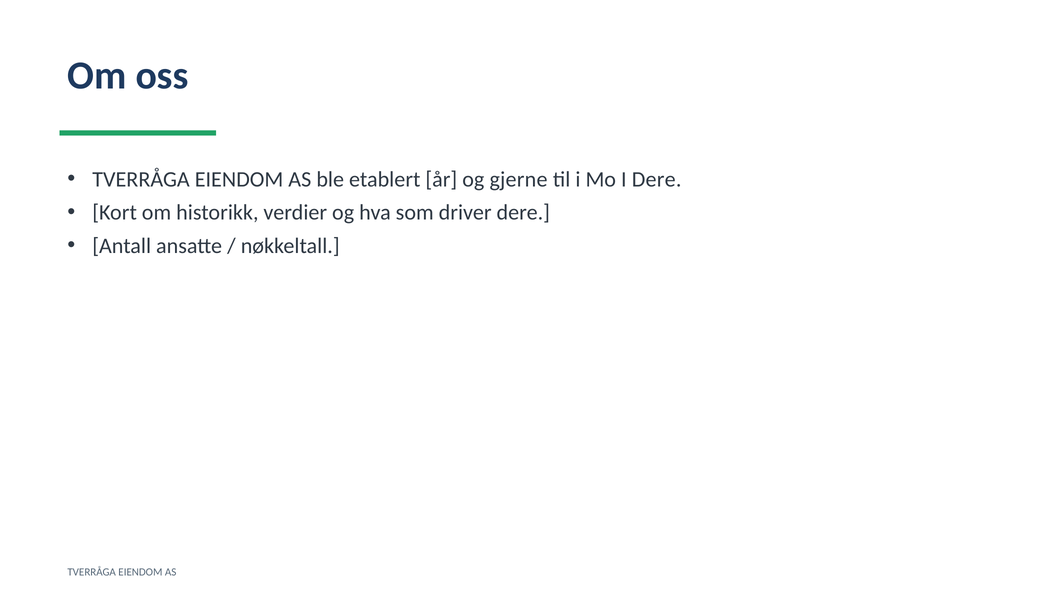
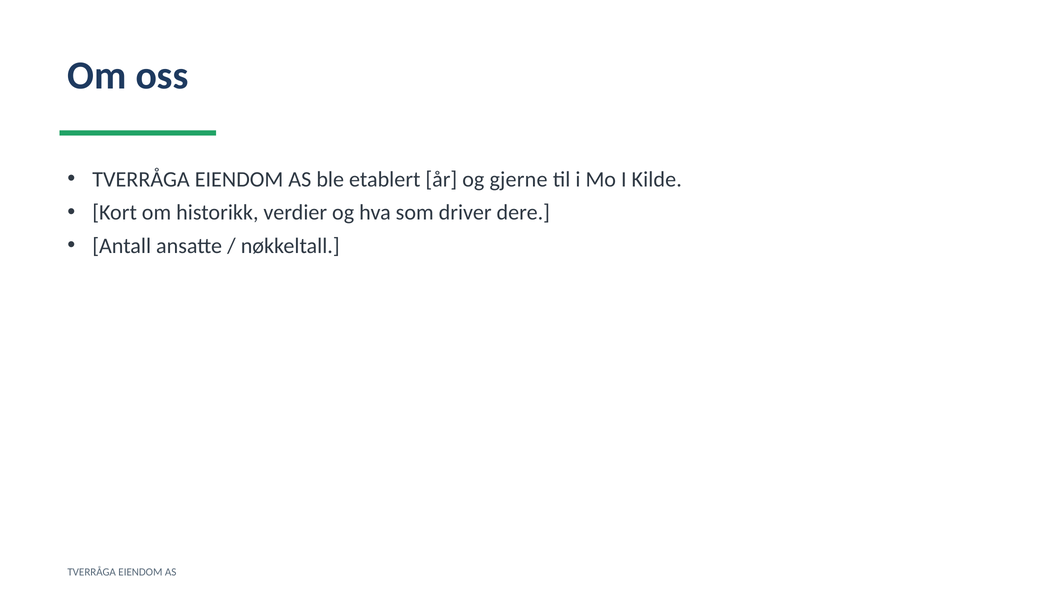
I Dere: Dere -> Kilde (657, 180)
